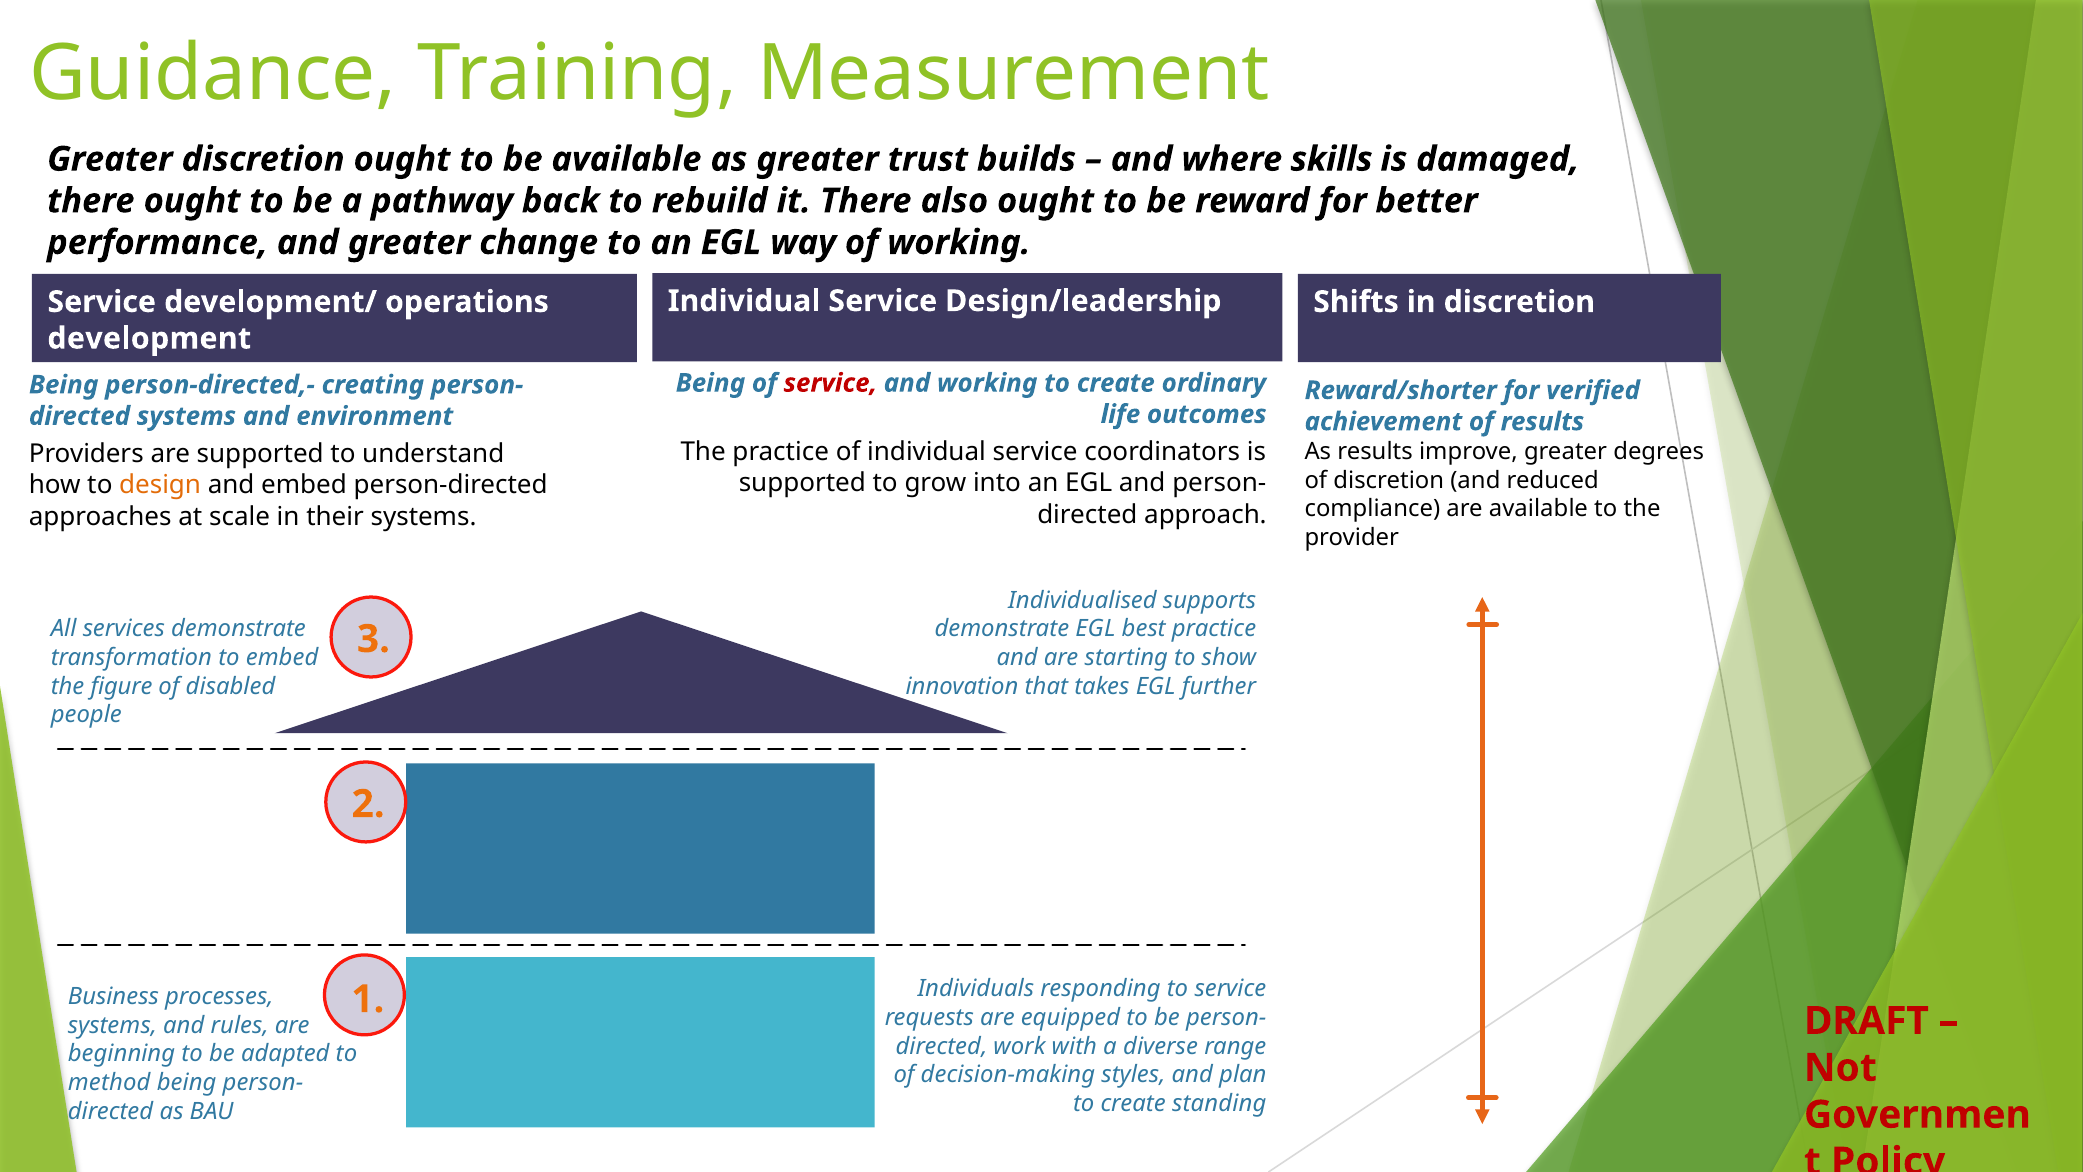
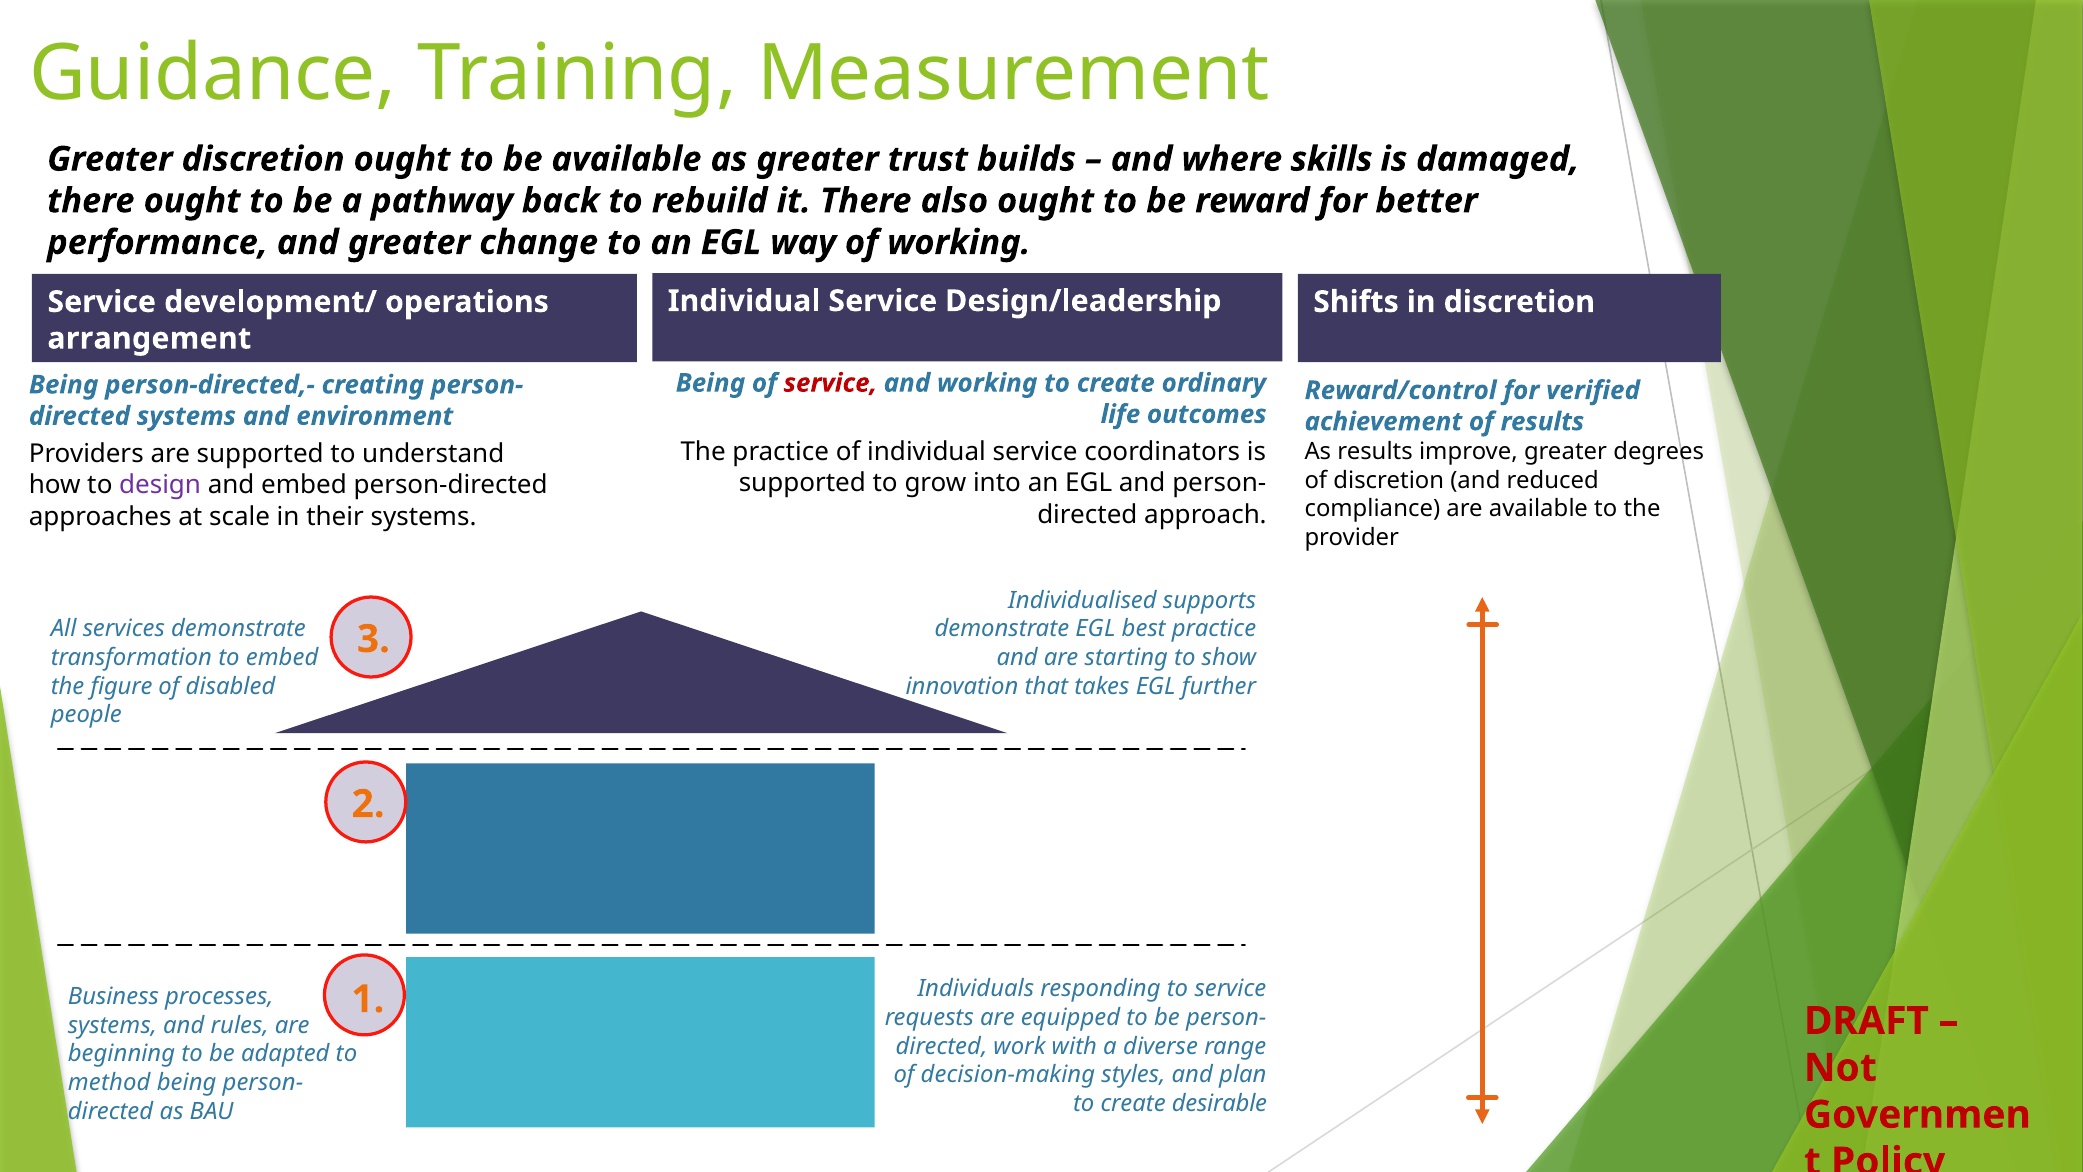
development: development -> arrangement (149, 338)
Reward/shorter: Reward/shorter -> Reward/control (1401, 390)
design colour: orange -> purple (160, 485)
standing: standing -> desirable (1220, 1103)
